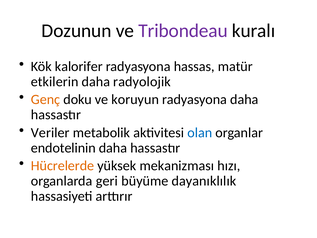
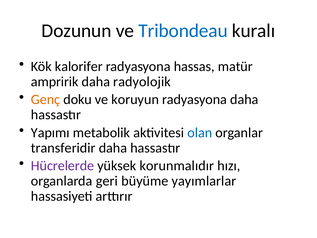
Tribondeau colour: purple -> blue (183, 31)
etkilerin: etkilerin -> ampririk (55, 82)
Veriler: Veriler -> Yapımı (50, 132)
endotelinin: endotelinin -> transferidir (63, 148)
Hücrelerde colour: orange -> purple (63, 165)
mekanizması: mekanizması -> korunmalıdır (177, 165)
dayanıklılık: dayanıklılık -> yayımlarlar (204, 181)
